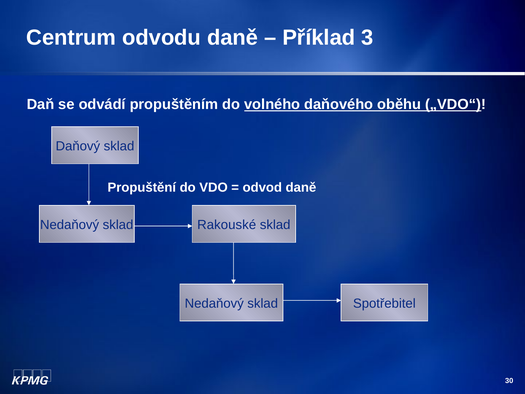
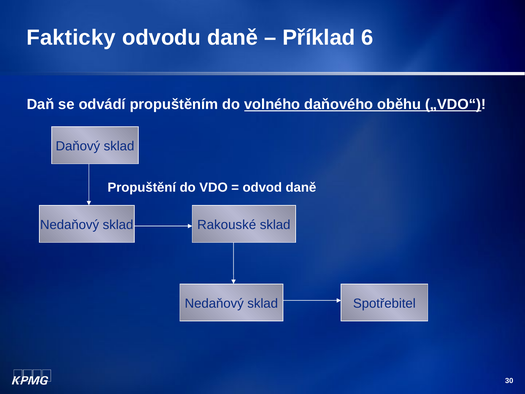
Centrum: Centrum -> Fakticky (71, 38)
3: 3 -> 6 (367, 38)
